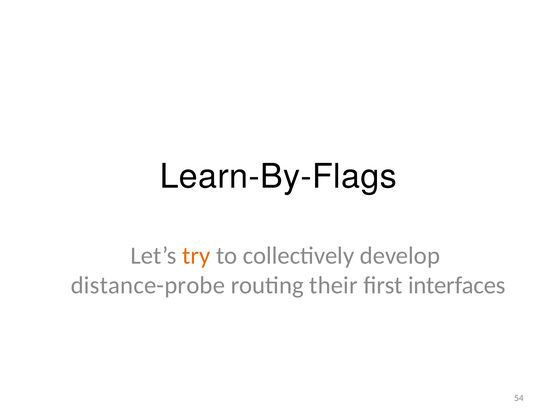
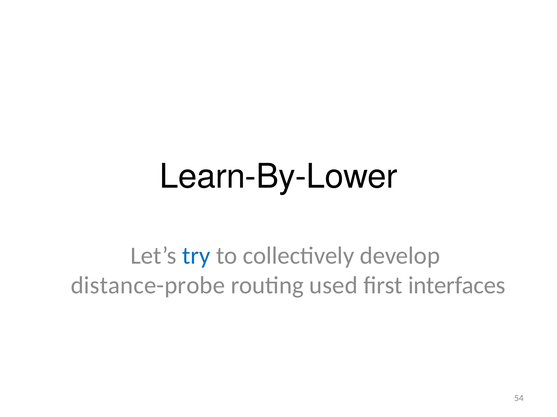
Learn-By-Flags: Learn-By-Flags -> Learn-By-Lower (279, 177)
try colour: orange -> blue (196, 256)
their: their -> used (333, 286)
